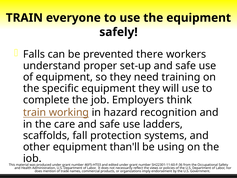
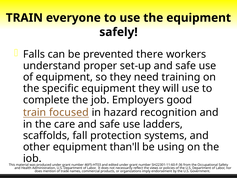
think: think -> good (179, 100)
working: working -> focused (69, 112)
